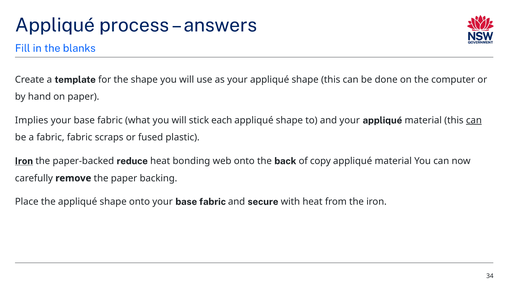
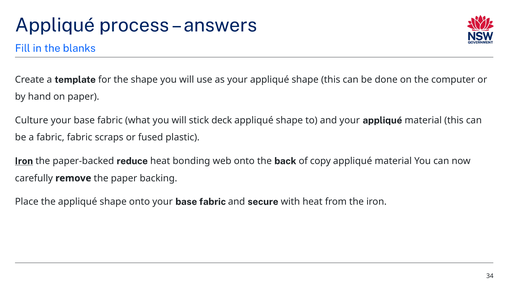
Implies: Implies -> Culture (32, 120)
each: each -> deck (222, 120)
can underline: present -> none (474, 120)
